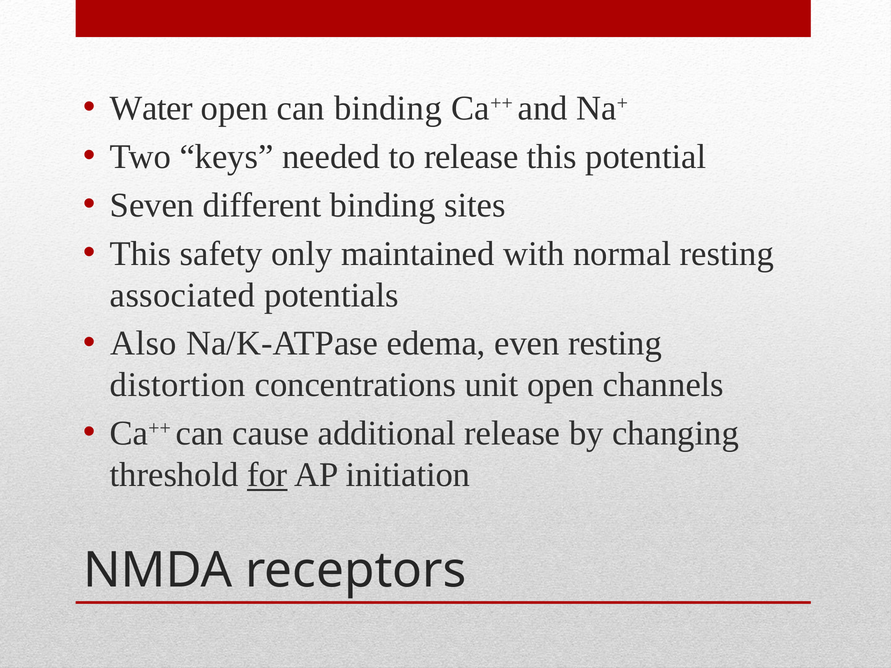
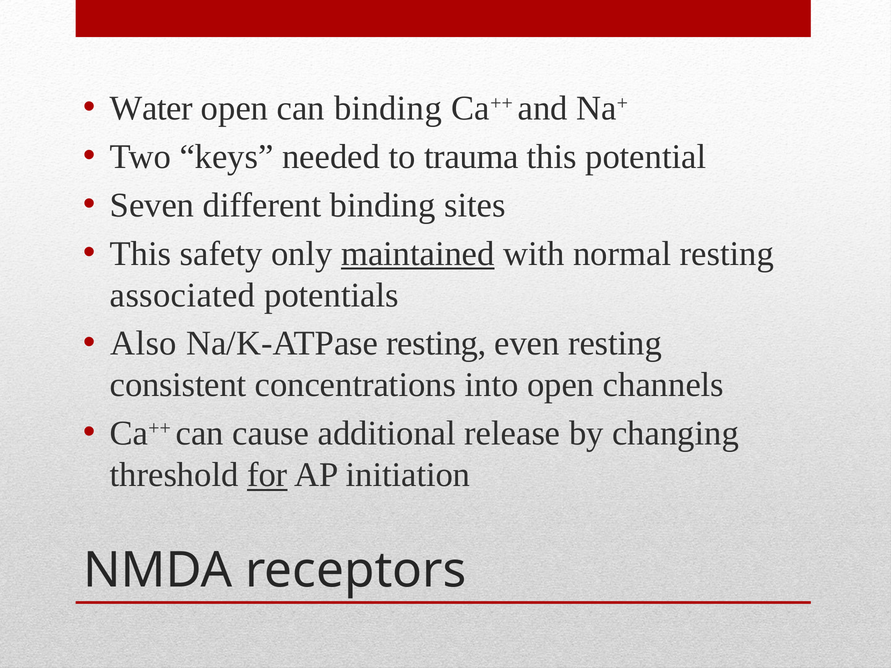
to release: release -> trauma (471, 157)
maintained underline: none -> present (418, 254)
Na/K-ATPase edema: edema -> resting (436, 344)
distortion: distortion -> consistent (178, 385)
unit: unit -> into (492, 385)
